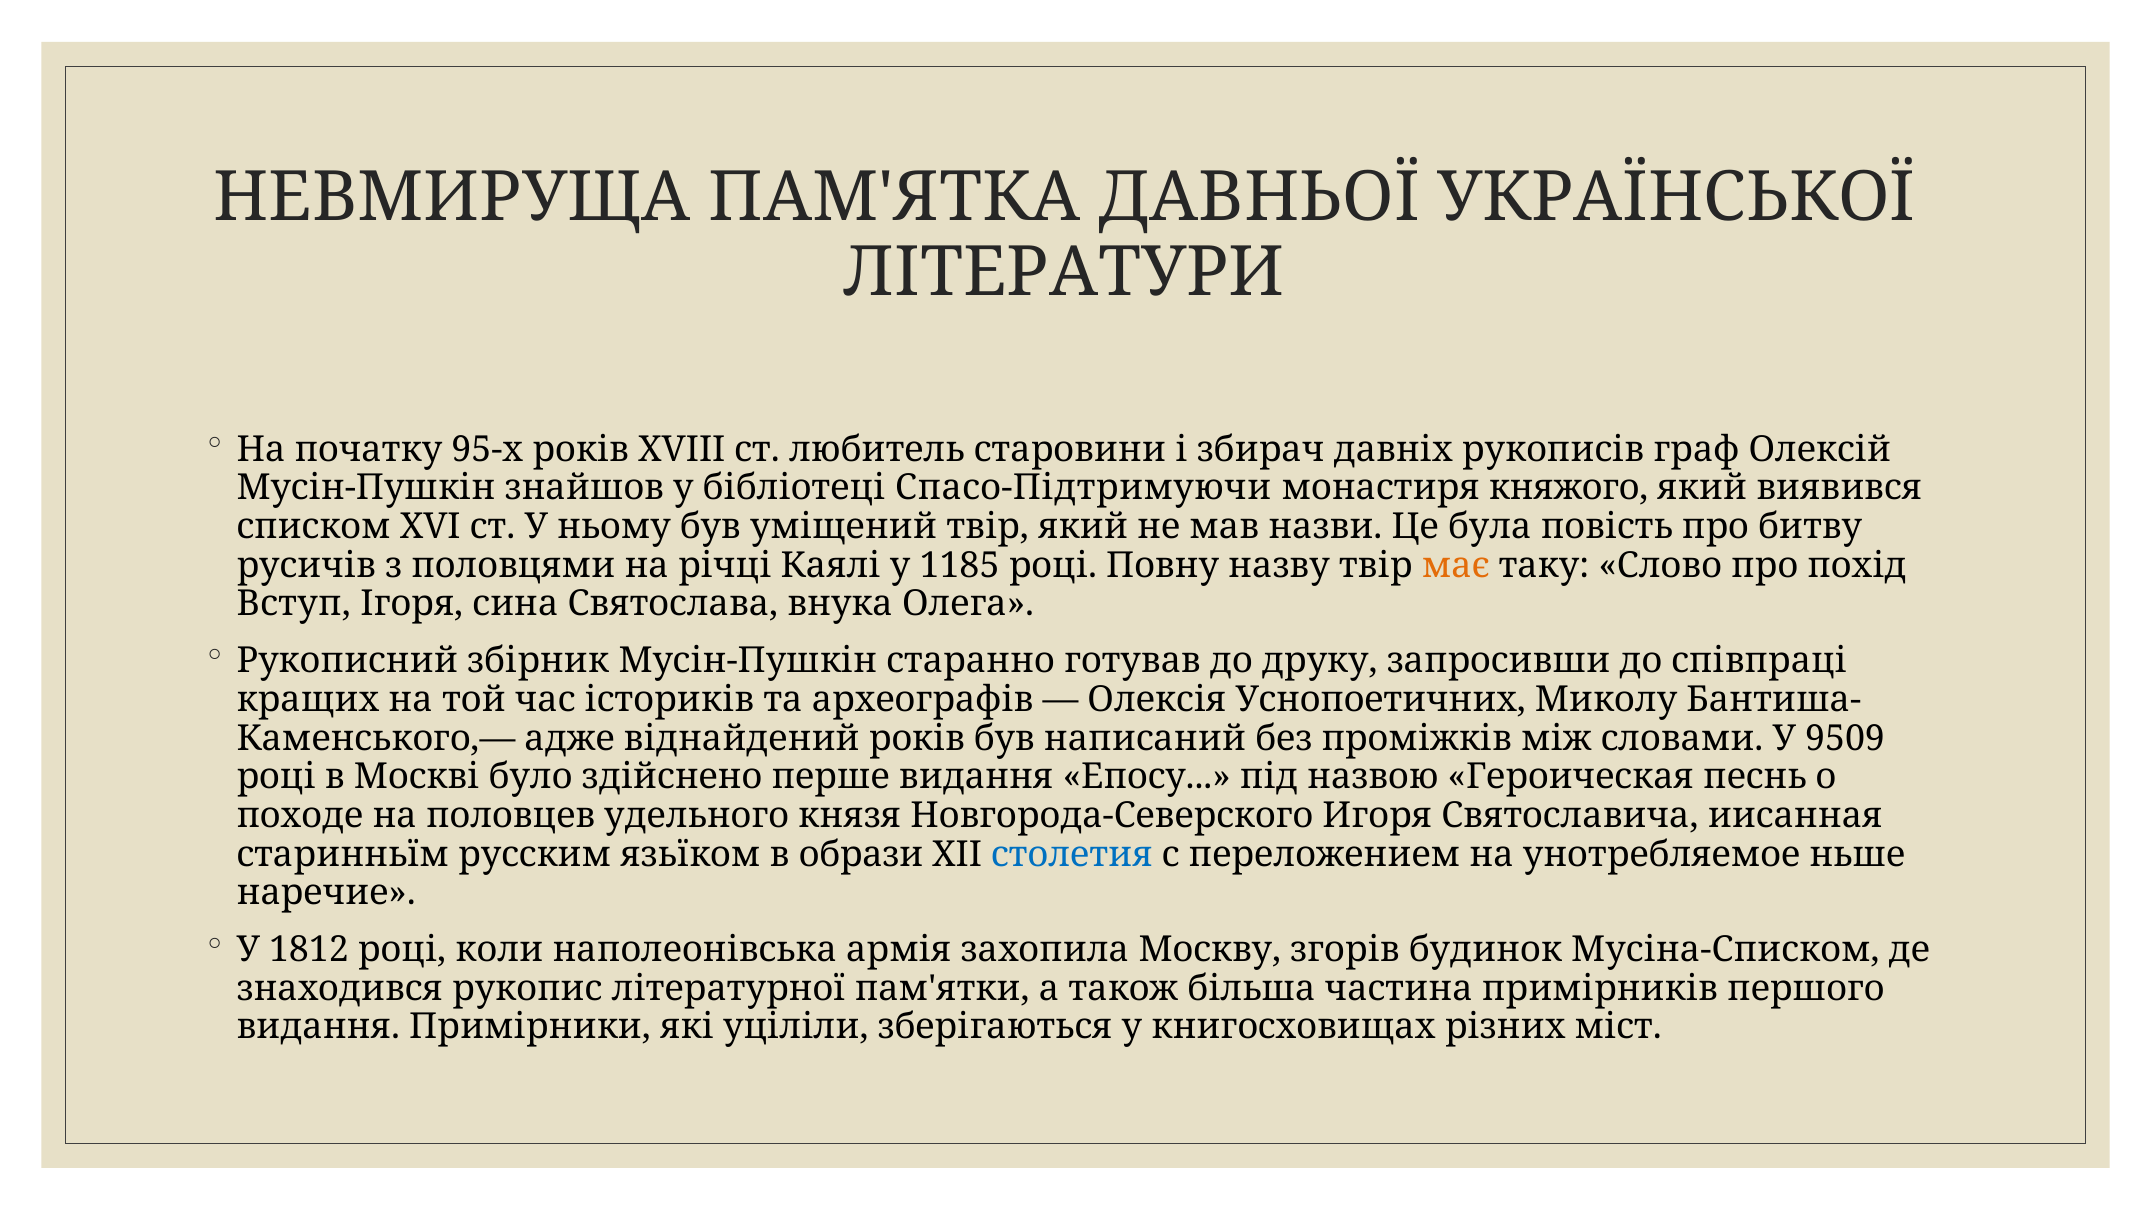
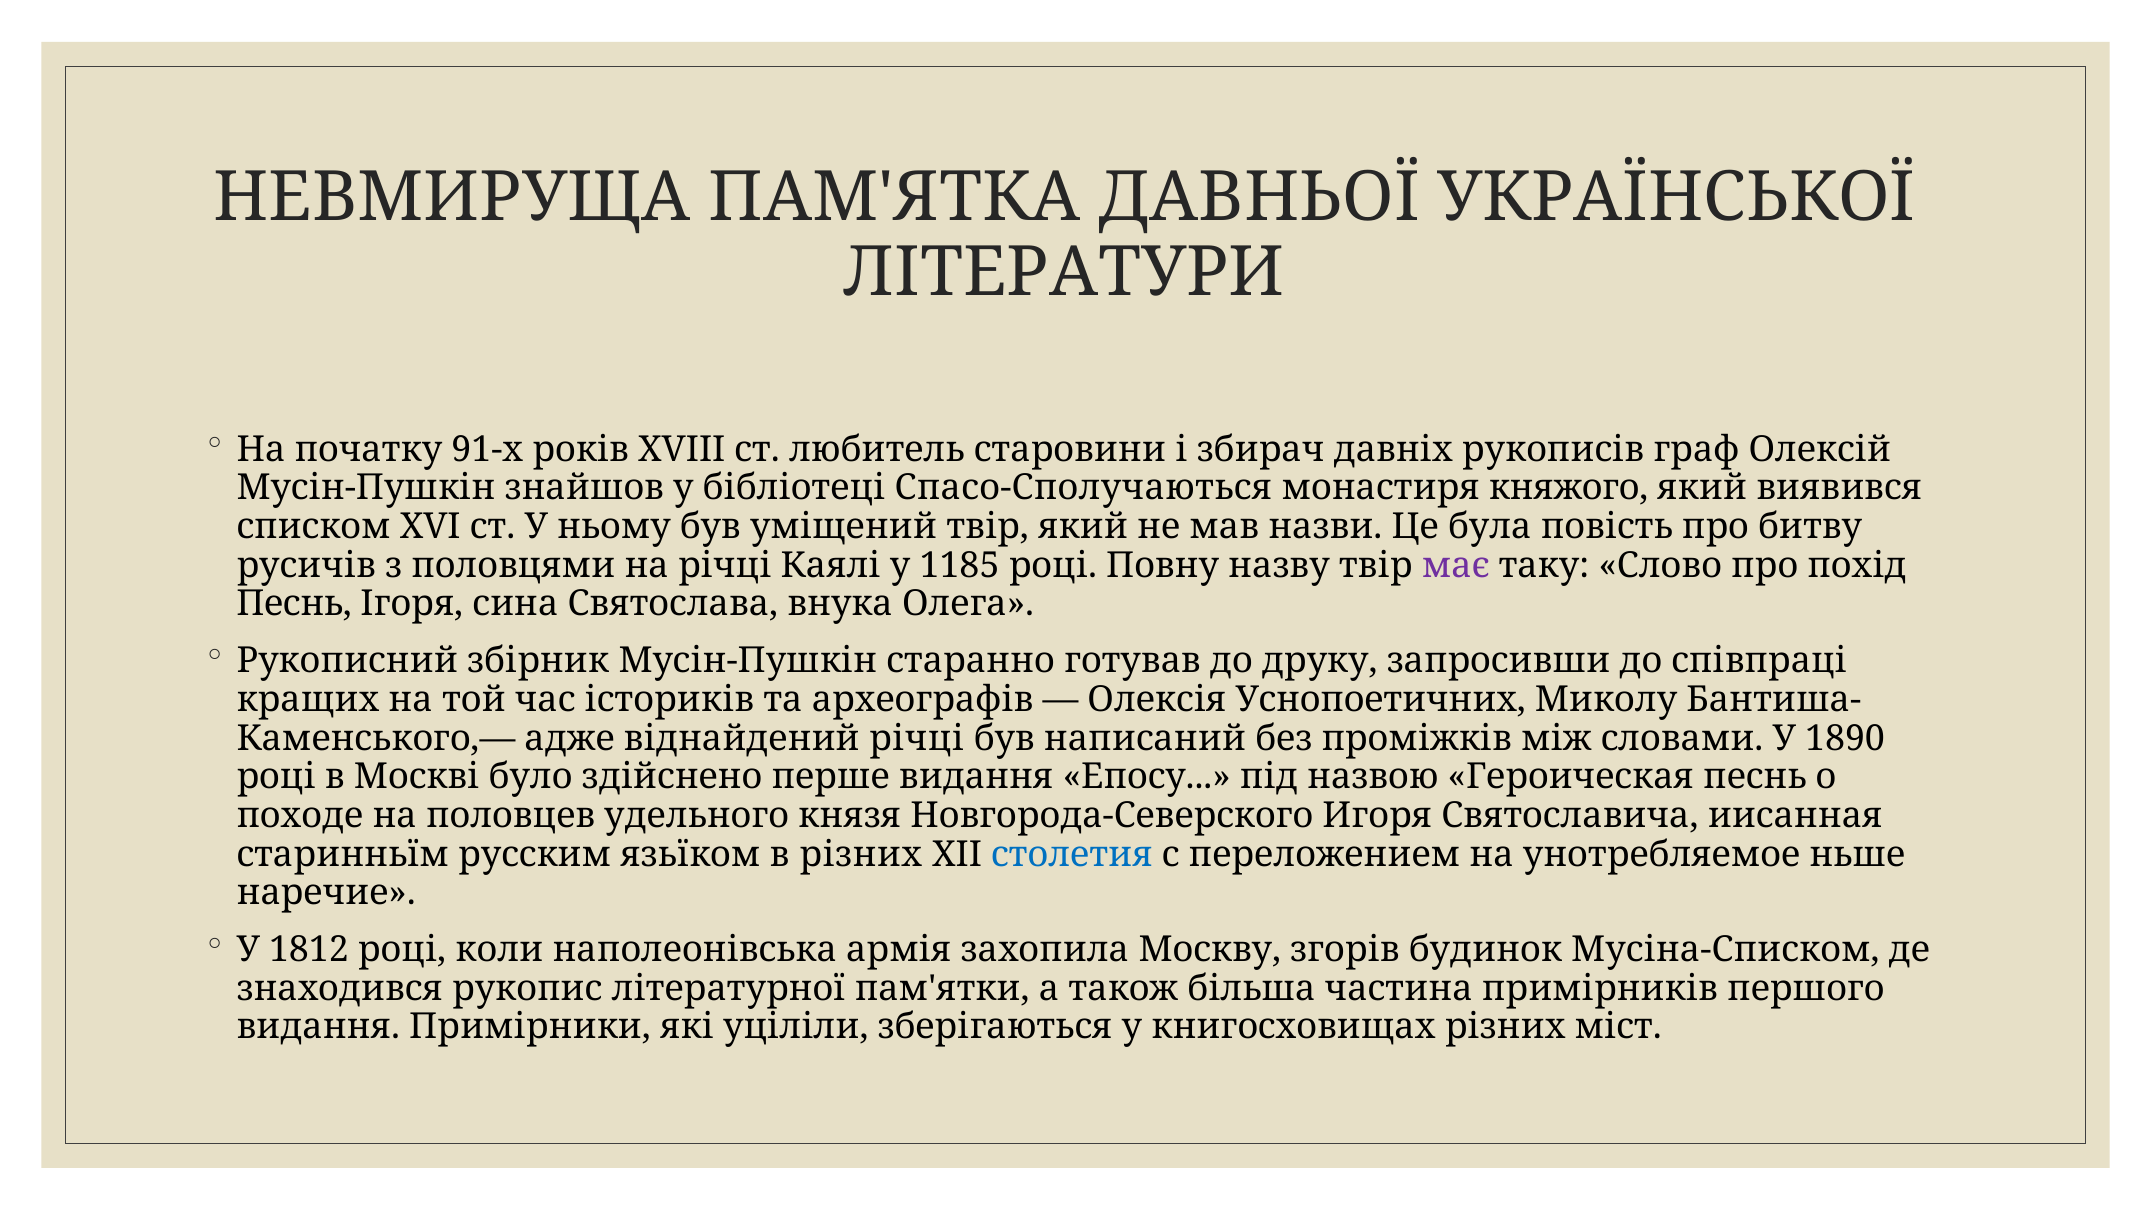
95-х: 95-х -> 91-х (487, 449)
Спасо-Підтримуючи: Спасо-Підтримуючи -> Спасо-Сполучаються (1083, 488)
має colour: orange -> purple (1456, 565)
Вступ: Вступ -> Песнь (294, 604)
віднайдений років: років -> річці (917, 738)
9509: 9509 -> 1890 (1845, 738)
в образи: образи -> різних (861, 854)
